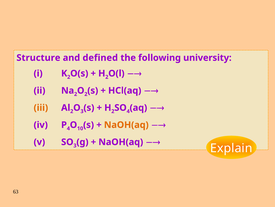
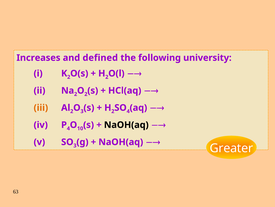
Structure: Structure -> Increases (38, 58)
NaOH(aq colour: orange -> black (126, 124)
Explain: Explain -> Greater (231, 148)
